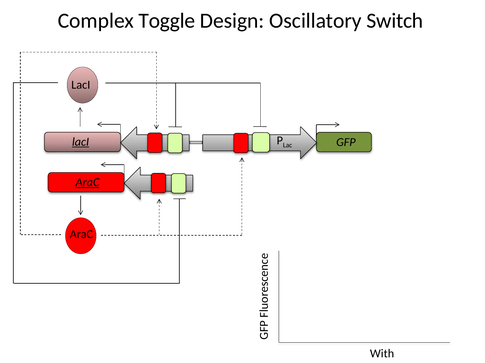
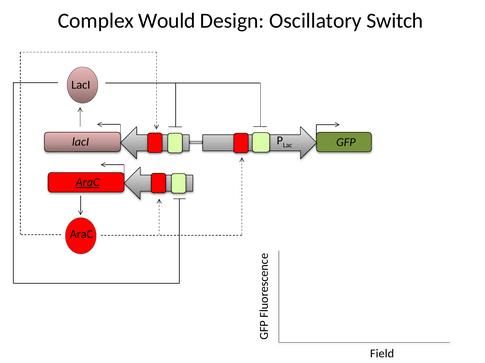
Toggle: Toggle -> Would (167, 21)
lacI underline: present -> none (81, 142)
With: With -> Field (382, 354)
